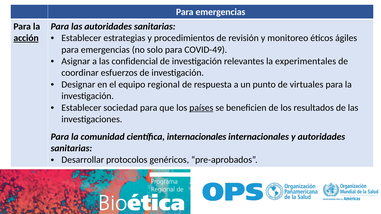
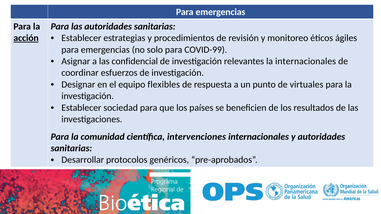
COVID-49: COVID-49 -> COVID-99 (206, 50)
la experimentales: experimentales -> internacionales (306, 61)
regional: regional -> flexibles (164, 85)
países underline: present -> none (201, 108)
científica internacionales: internacionales -> intervenciones (196, 137)
